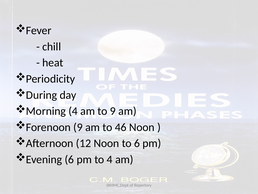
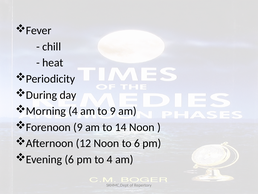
46: 46 -> 14 (121, 127)
